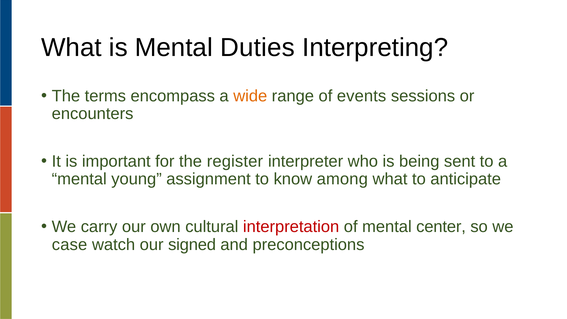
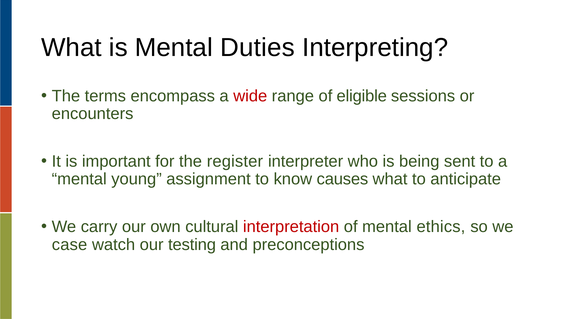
wide colour: orange -> red (250, 96)
events: events -> eligible (362, 96)
among: among -> causes (342, 179)
center: center -> ethics (441, 227)
signed: signed -> testing (192, 245)
